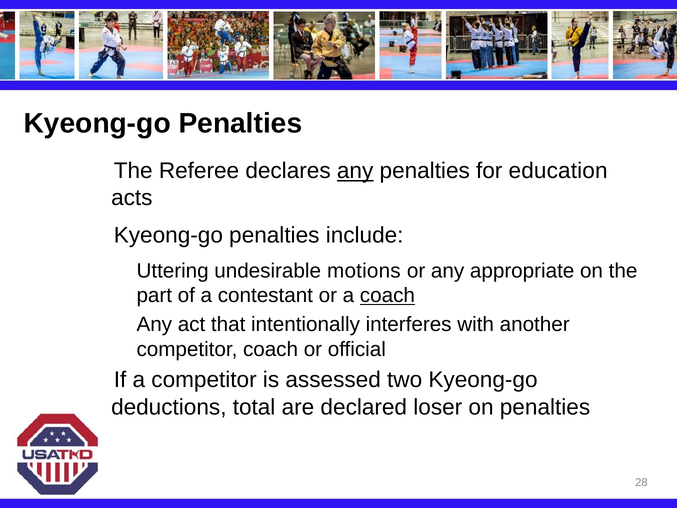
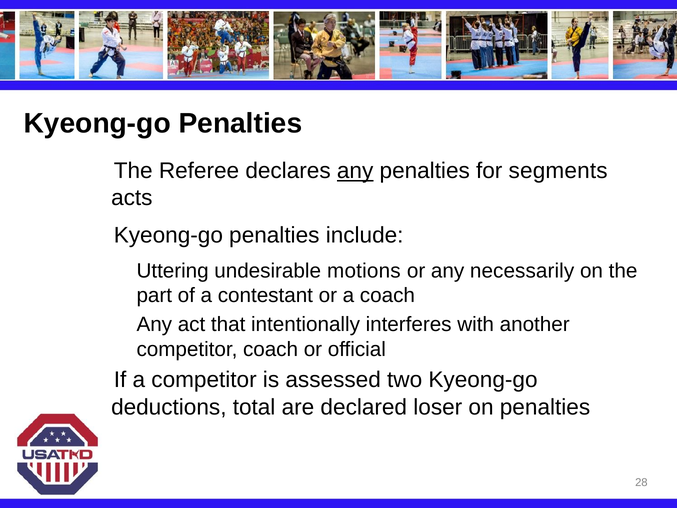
education: education -> segments (558, 171)
appropriate: appropriate -> necessarily (522, 271)
coach underline: present -> none (387, 295)
